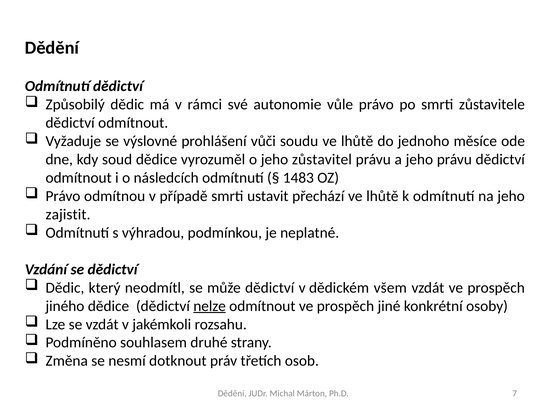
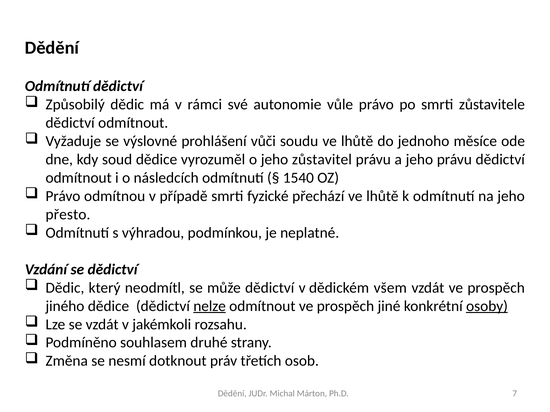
1483: 1483 -> 1540 (298, 178)
ustavit: ustavit -> fyzické (268, 196)
zajistit: zajistit -> přesto (68, 215)
osoby underline: none -> present (487, 306)
